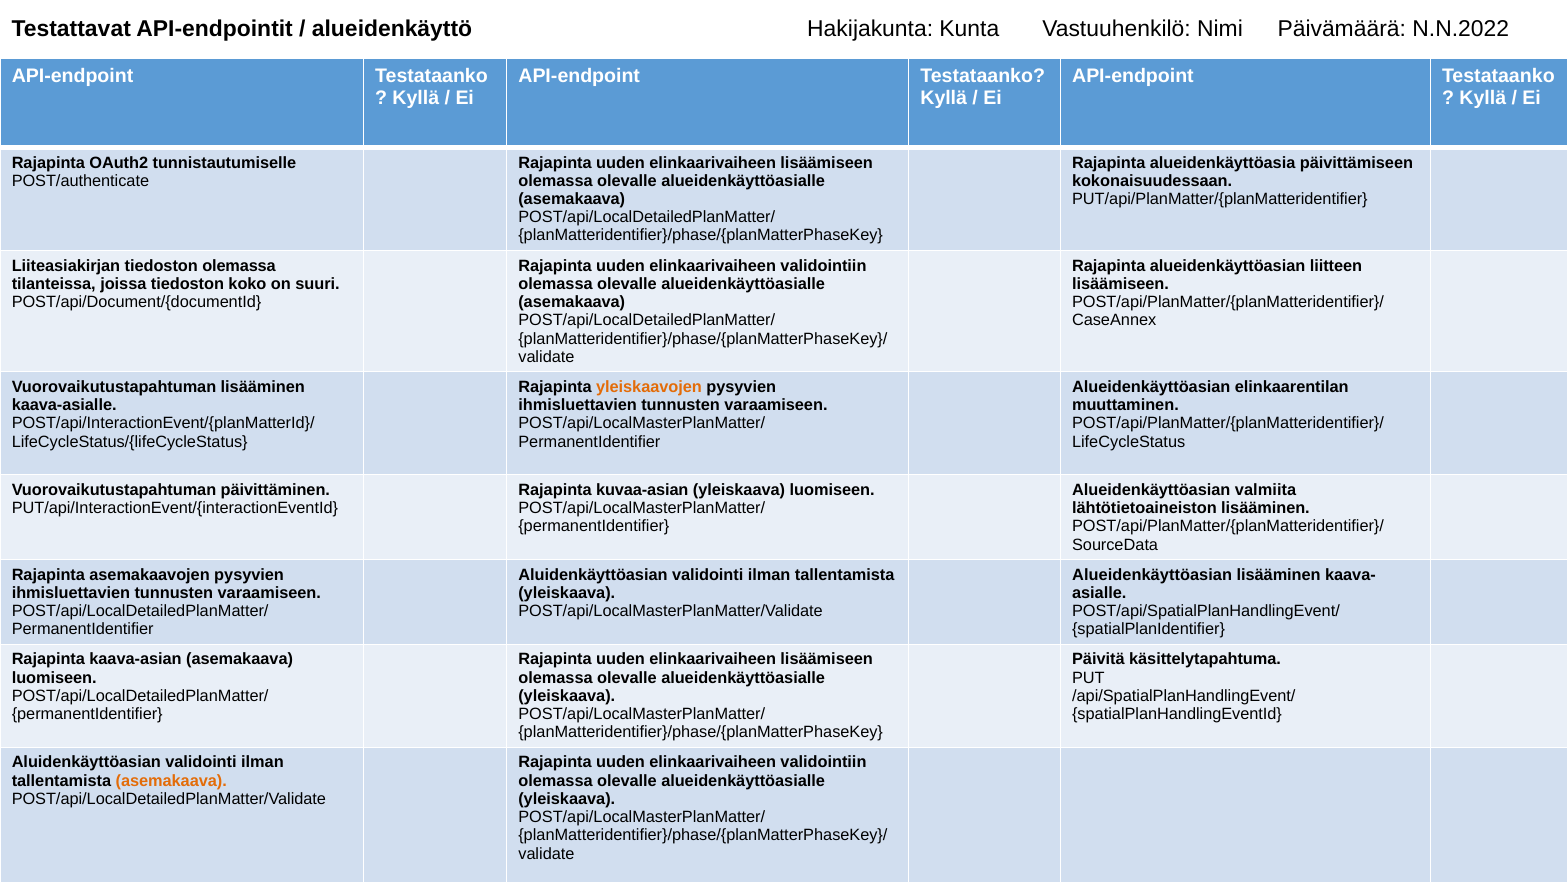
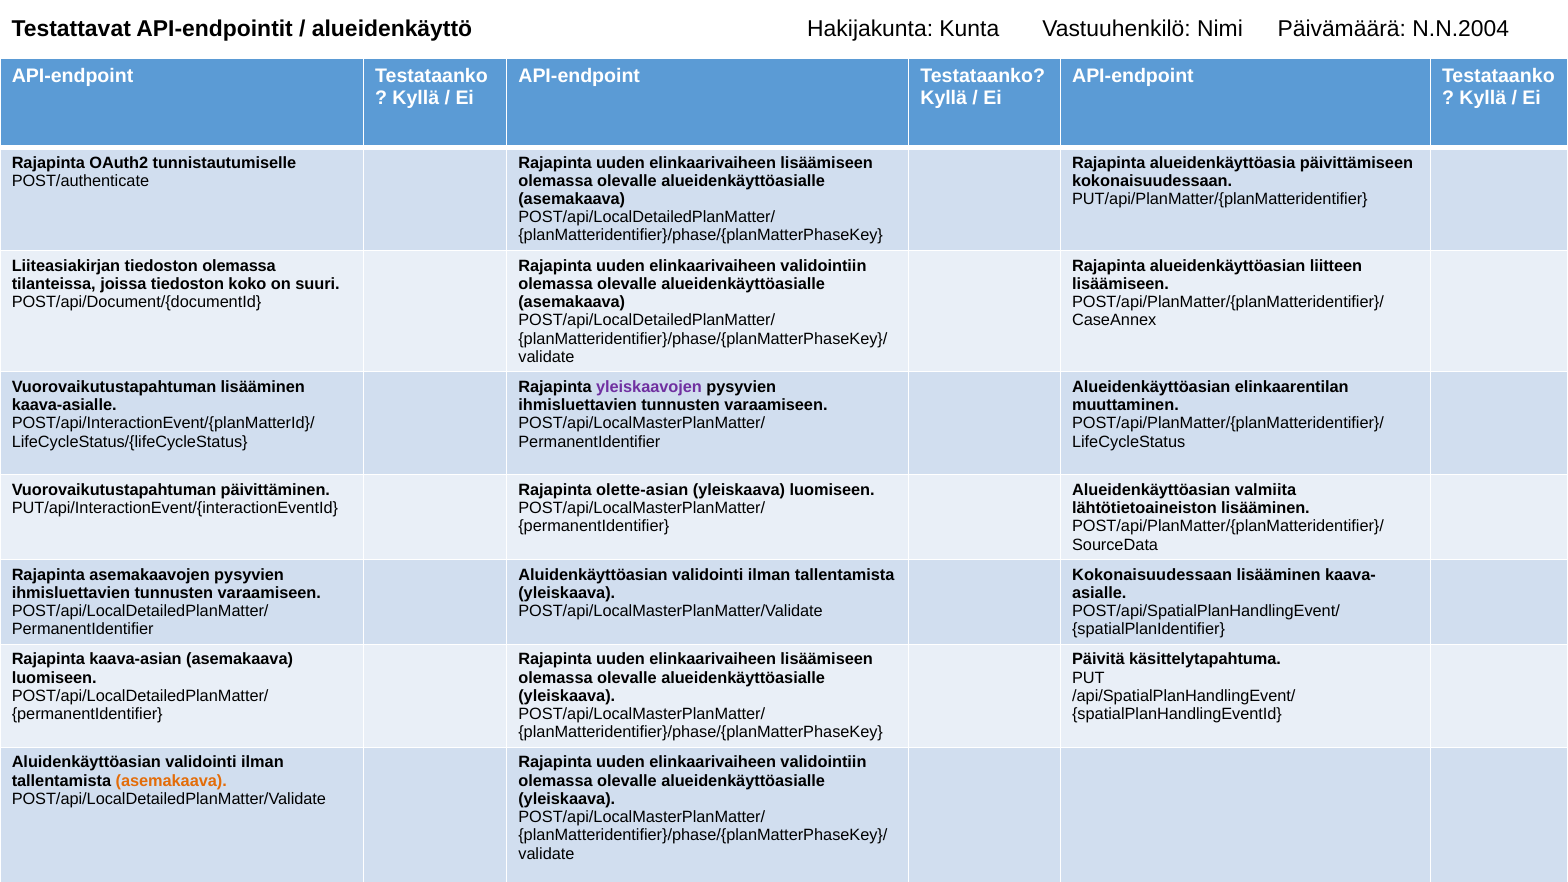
N.N.2022: N.N.2022 -> N.N.2004 (1461, 29)
yleiskaavojen colour: orange -> purple (649, 387)
kuvaa-asian: kuvaa-asian -> olette-asian (642, 490)
Alueidenkäyttöasian: Alueidenkäyttöasian -> Kokonaisuudessaan (1152, 575)
